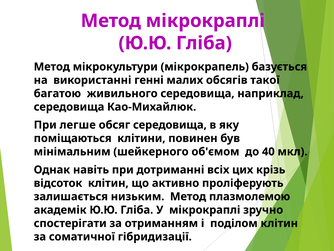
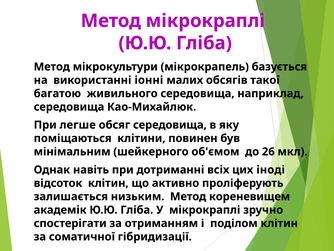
генні: генні -> іонні (149, 80)
40: 40 -> 26 (268, 151)
крізь: крізь -> іноді (271, 169)
плазмолемою: плазмолемою -> кореневищем (250, 196)
